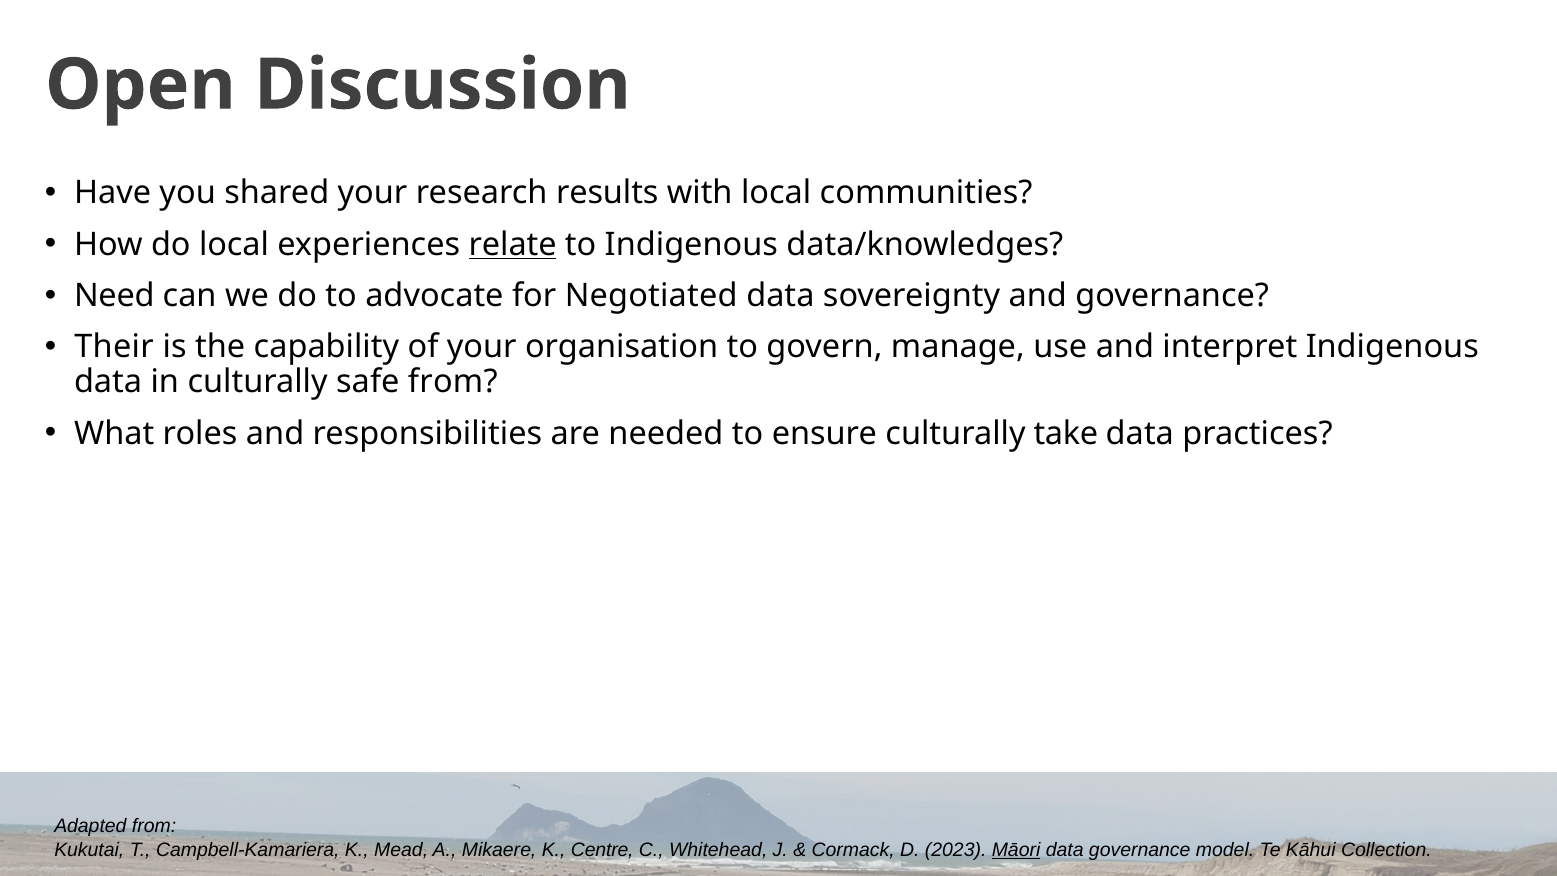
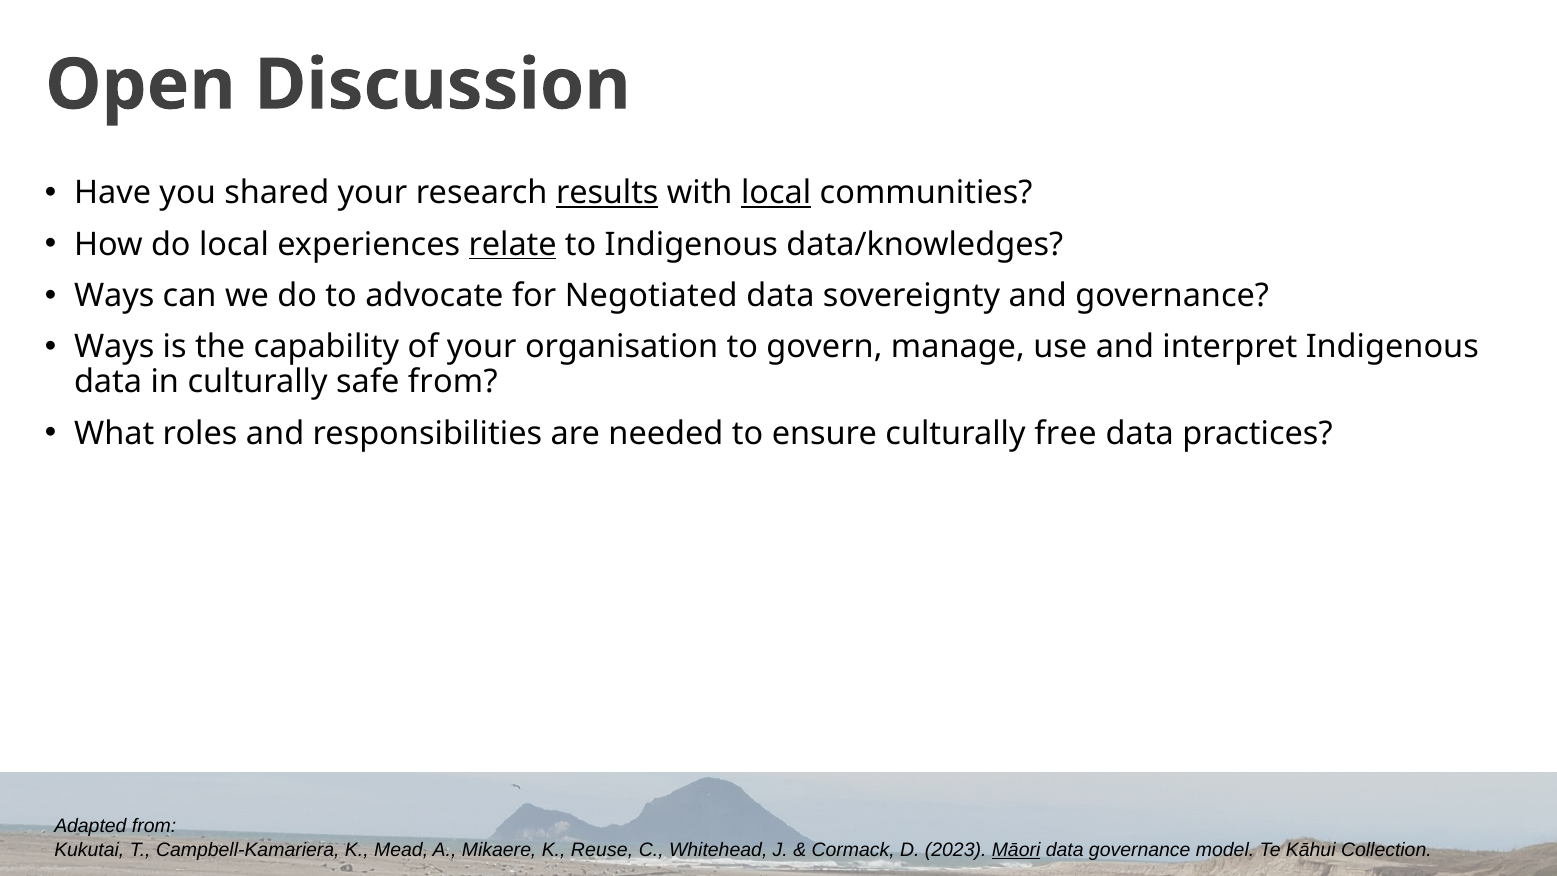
results underline: none -> present (607, 193)
local underline: none -> present (776, 193)
Need: Need -> Ways (114, 296)
Their: Their -> Ways (114, 347)
take: take -> free (1066, 433)
Centre: Centre -> Reuse (602, 850)
